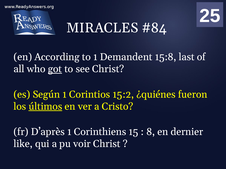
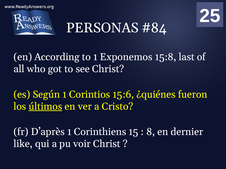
MIRACLES: MIRACLES -> PERSONAS (102, 28)
Demandent: Demandent -> Exponemos (126, 57)
got underline: present -> none (55, 69)
15:2: 15:2 -> 15:6 (123, 95)
